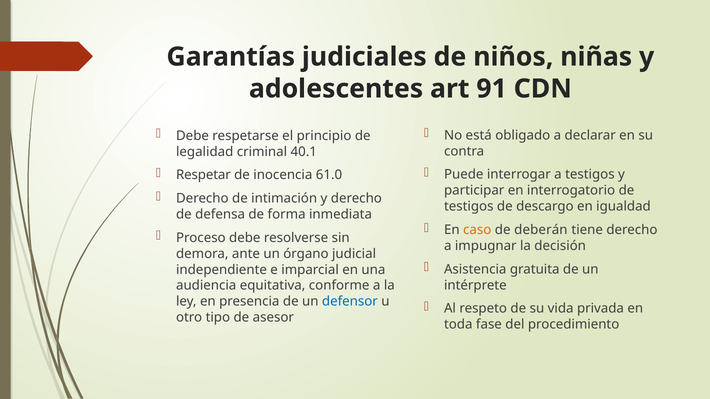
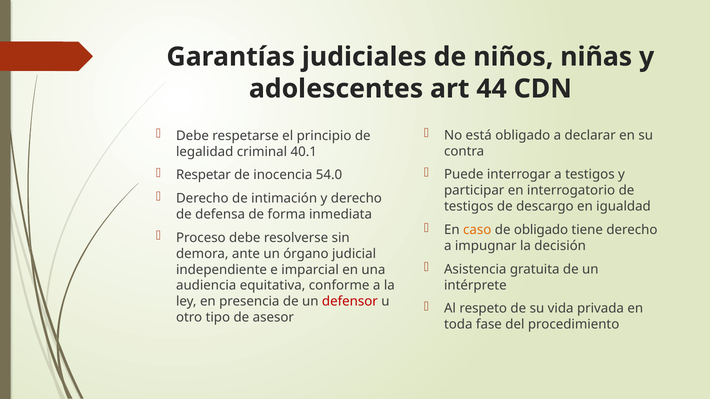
91: 91 -> 44 (492, 89)
61.0: 61.0 -> 54.0 (329, 175)
de deberán: deberán -> obligado (541, 230)
defensor colour: blue -> red (350, 302)
